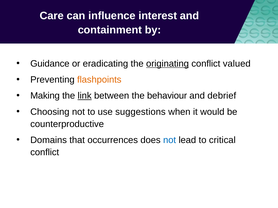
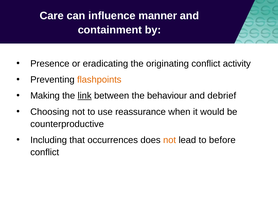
interest: interest -> manner (158, 16)
Guidance: Guidance -> Presence (50, 64)
originating underline: present -> none (168, 64)
valued: valued -> activity (237, 64)
suggestions: suggestions -> reassurance (141, 112)
Domains: Domains -> Including (49, 140)
not colour: blue -> orange (170, 140)
critical: critical -> before (222, 140)
